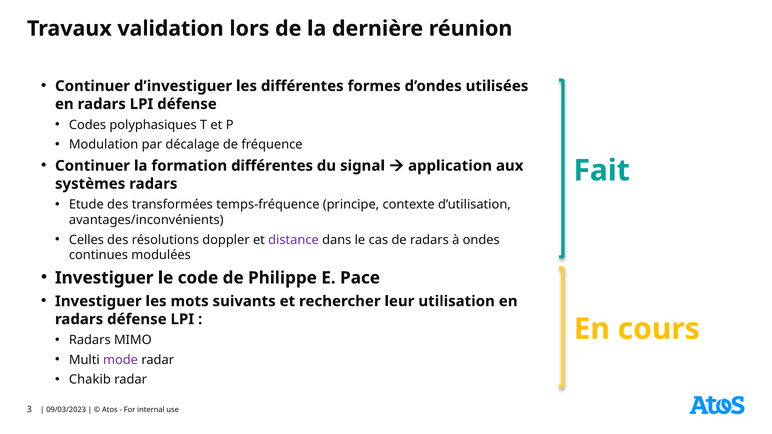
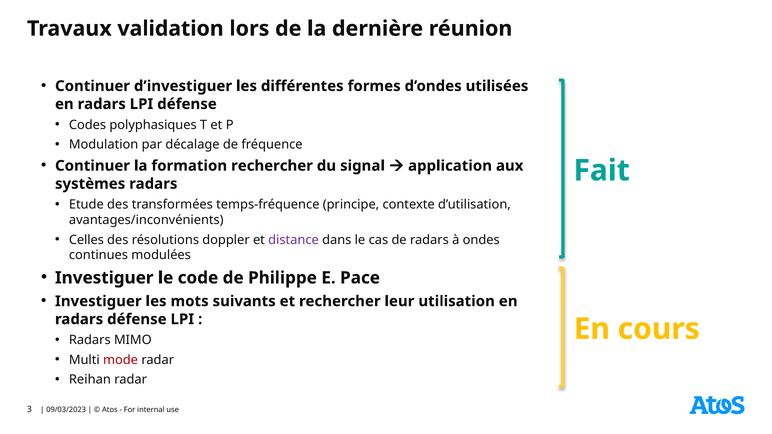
formation différentes: différentes -> rechercher (272, 166)
mode colour: purple -> red (121, 360)
Chakib: Chakib -> Reihan (90, 380)
